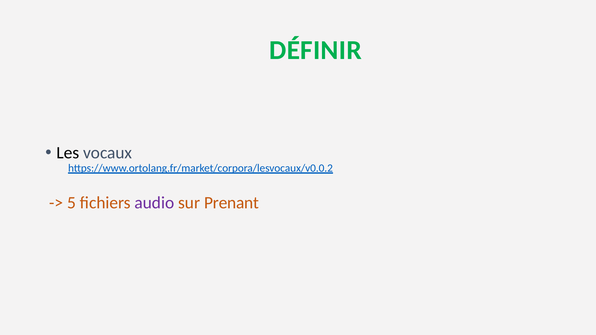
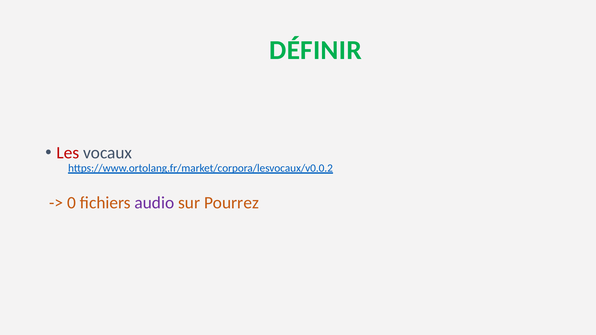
Les colour: black -> red (68, 153)
5: 5 -> 0 (72, 203)
Prenant: Prenant -> Pourrez (231, 203)
